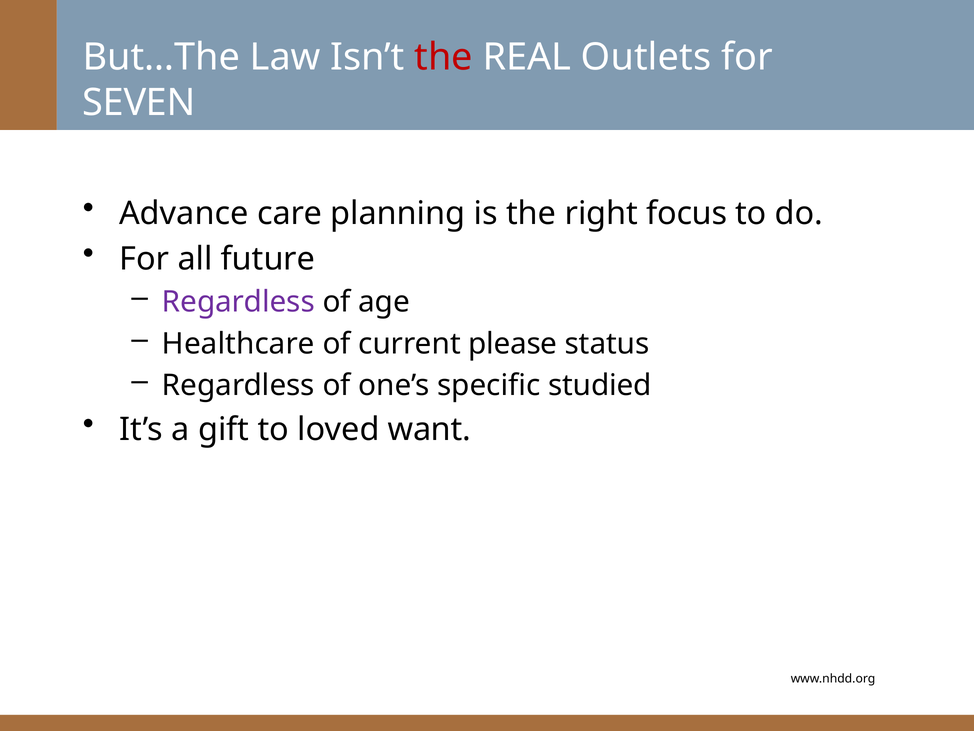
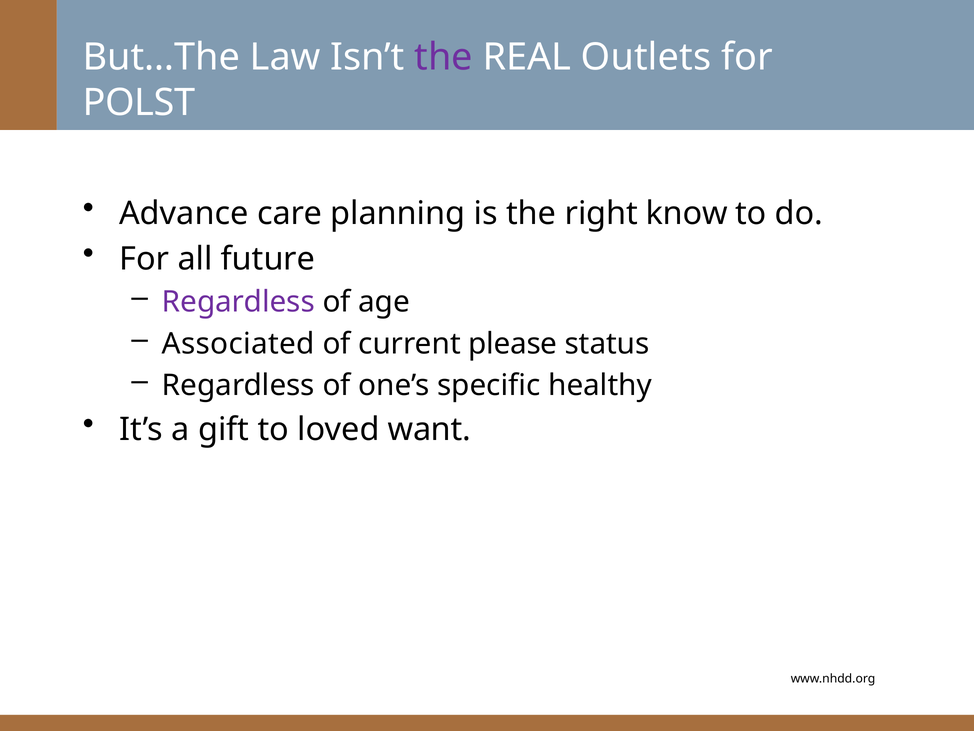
the colour: red -> purple (444, 57)
SEVEN: SEVEN -> POLST (139, 102)
focus: focus -> know (687, 213)
Healthcare: Healthcare -> Associated (238, 343)
studied: studied -> healthy (600, 385)
